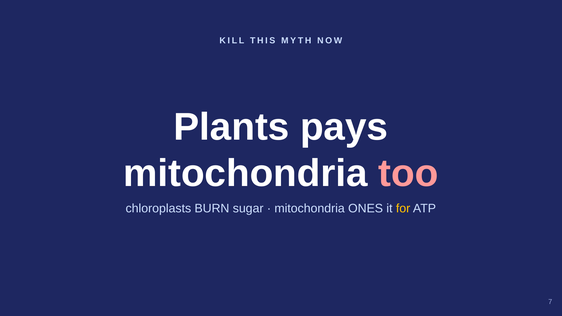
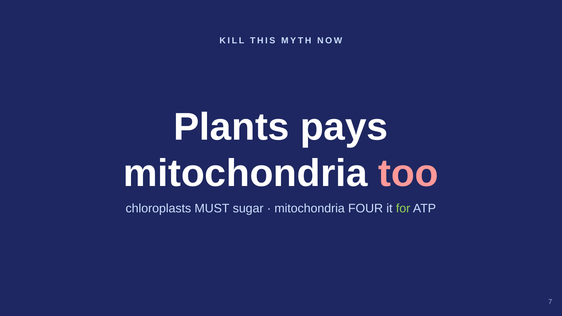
BURN: BURN -> MUST (212, 208)
ONES: ONES -> FOUR (366, 208)
for colour: yellow -> light green (403, 208)
